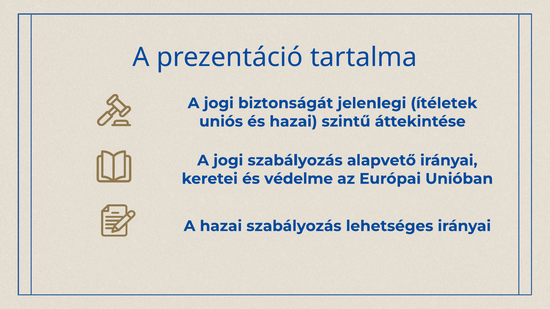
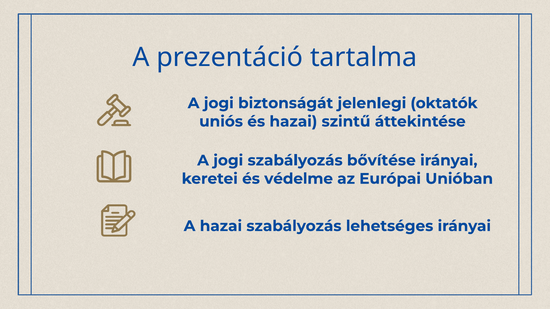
ítéletek: ítéletek -> oktatók (444, 103)
alapvető: alapvető -> bővítése (381, 161)
